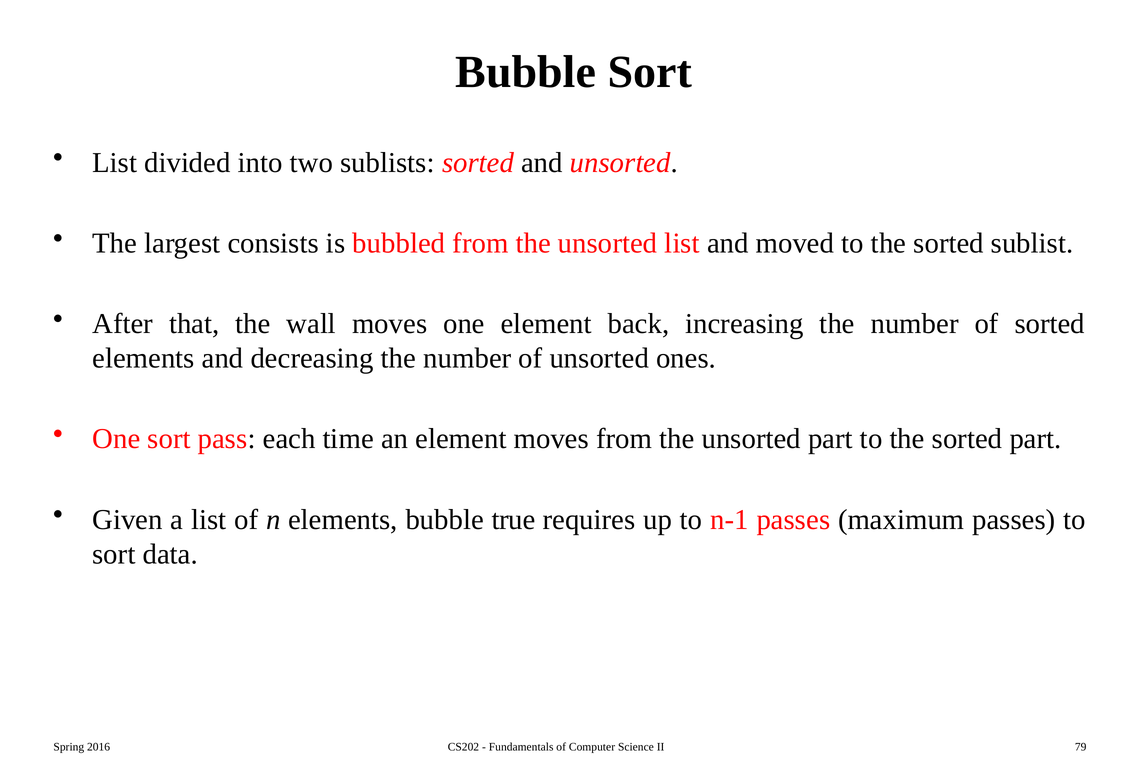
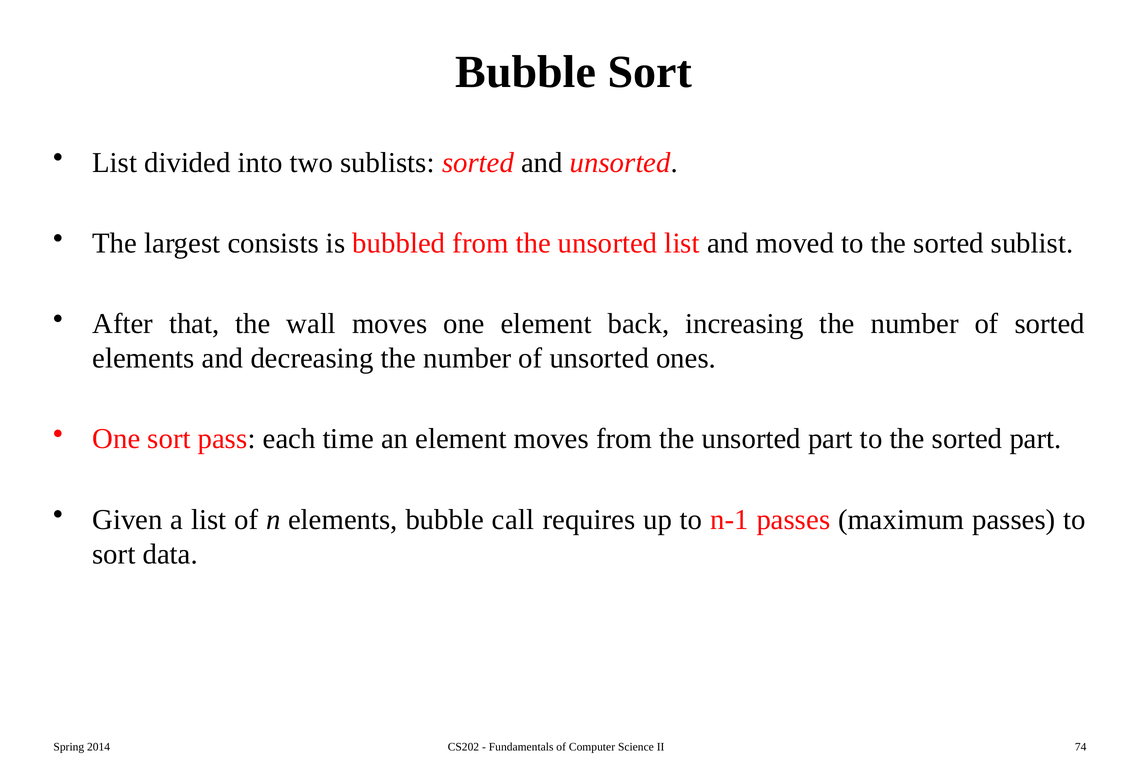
true: true -> call (513, 519)
2016: 2016 -> 2014 (99, 747)
79: 79 -> 74 (1081, 747)
